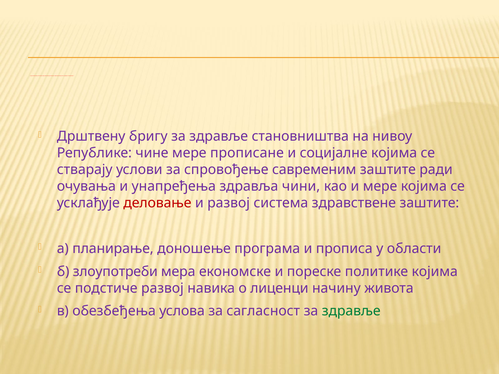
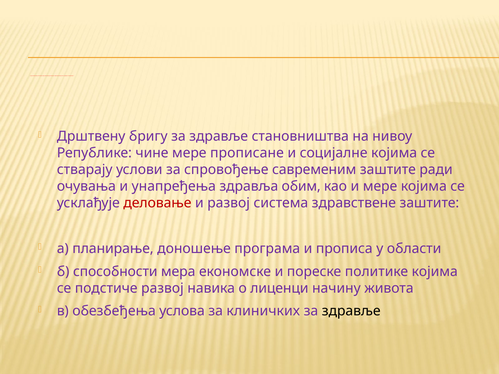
чини: чини -> обим (301, 186)
злоупотреби: злоупотреби -> способности (115, 272)
сагласност: сагласност -> клиничких (263, 311)
здравље colour: green -> black (351, 311)
